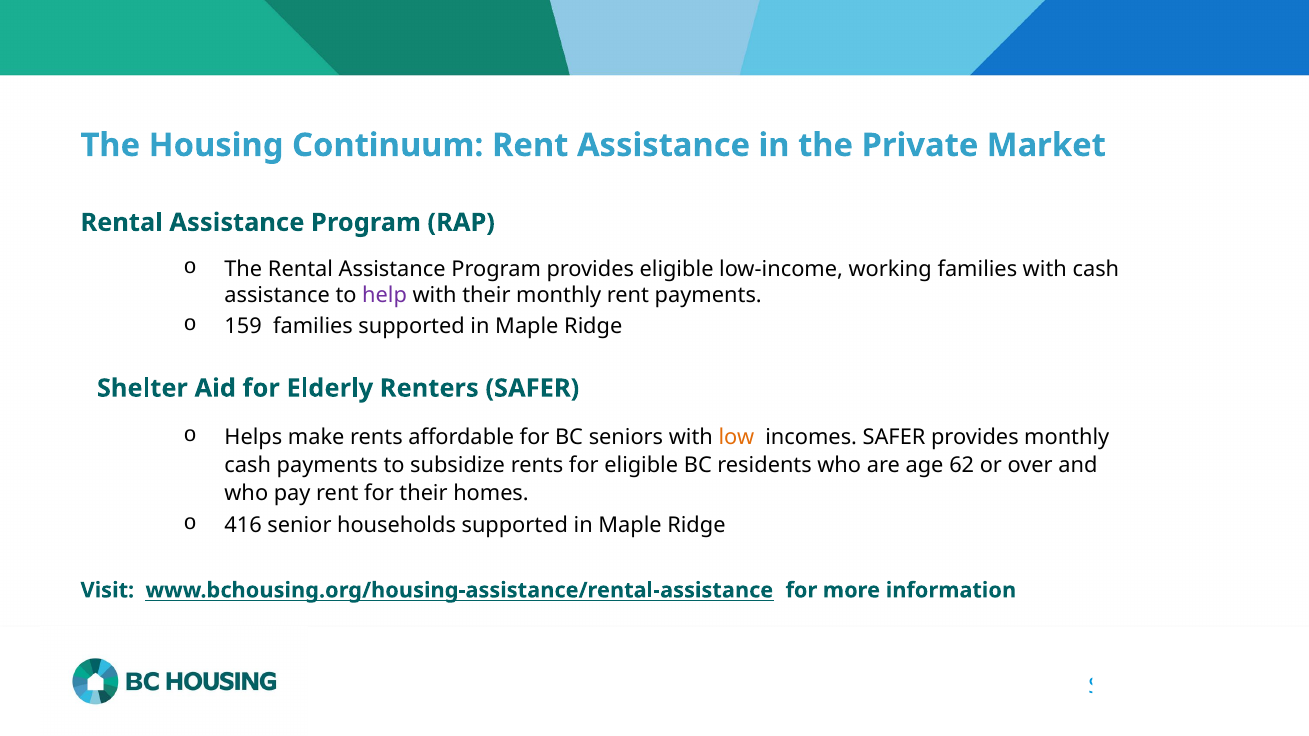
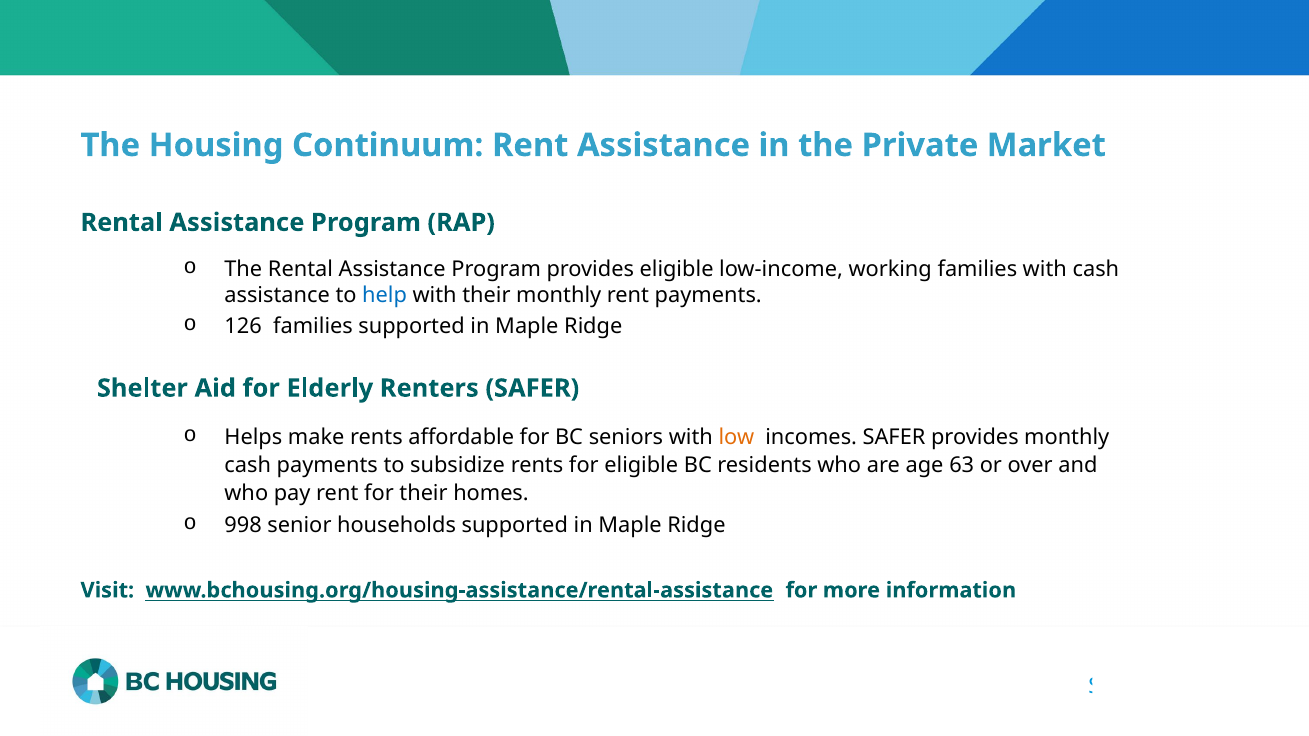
help colour: purple -> blue (385, 296)
159: 159 -> 126 (243, 326)
62: 62 -> 63 (962, 465)
416: 416 -> 998 (243, 526)
